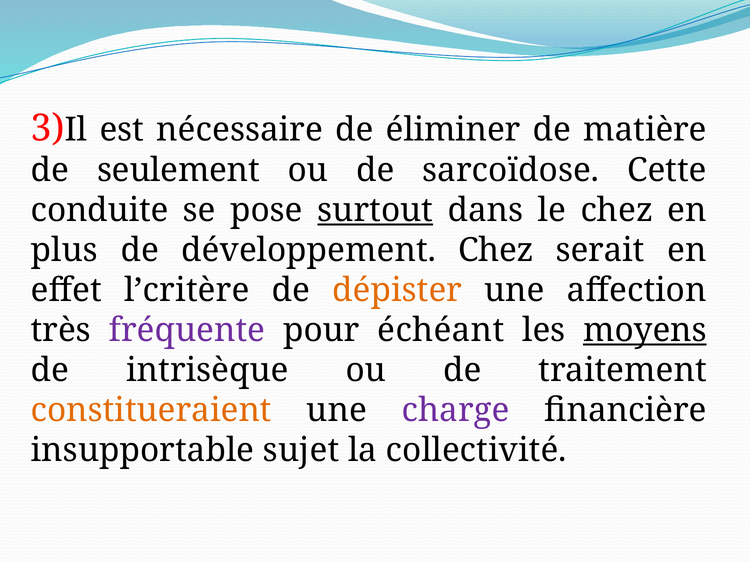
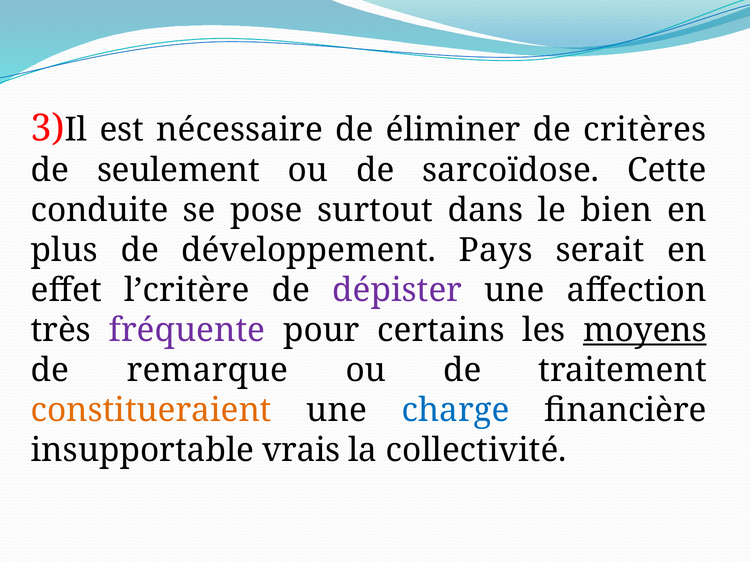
matière: matière -> critères (645, 130)
surtout underline: present -> none (375, 211)
le chez: chez -> bien (617, 211)
développement Chez: Chez -> Pays (496, 251)
dépister colour: orange -> purple (397, 291)
échéant: échéant -> certains (441, 331)
intrisèque: intrisèque -> remarque (207, 371)
charge colour: purple -> blue (456, 411)
sujet: sujet -> vrais (301, 451)
